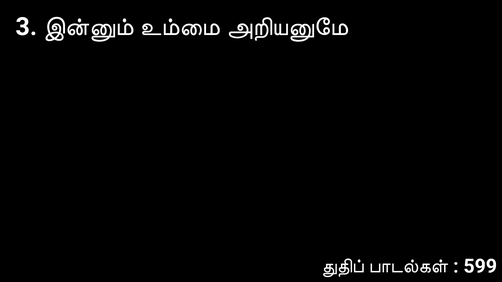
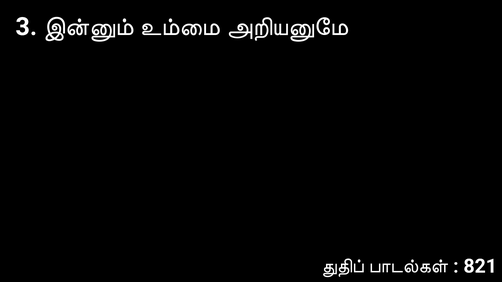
599: 599 -> 821 (480, 267)
